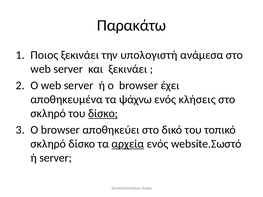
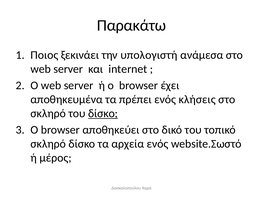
και ξεκινάει: ξεκινάει -> internet (128, 69)
ψάχνω: ψάχνω -> πρέπει (135, 100)
αρχεία underline: present -> none (128, 144)
ή server: server -> μέρος (56, 158)
